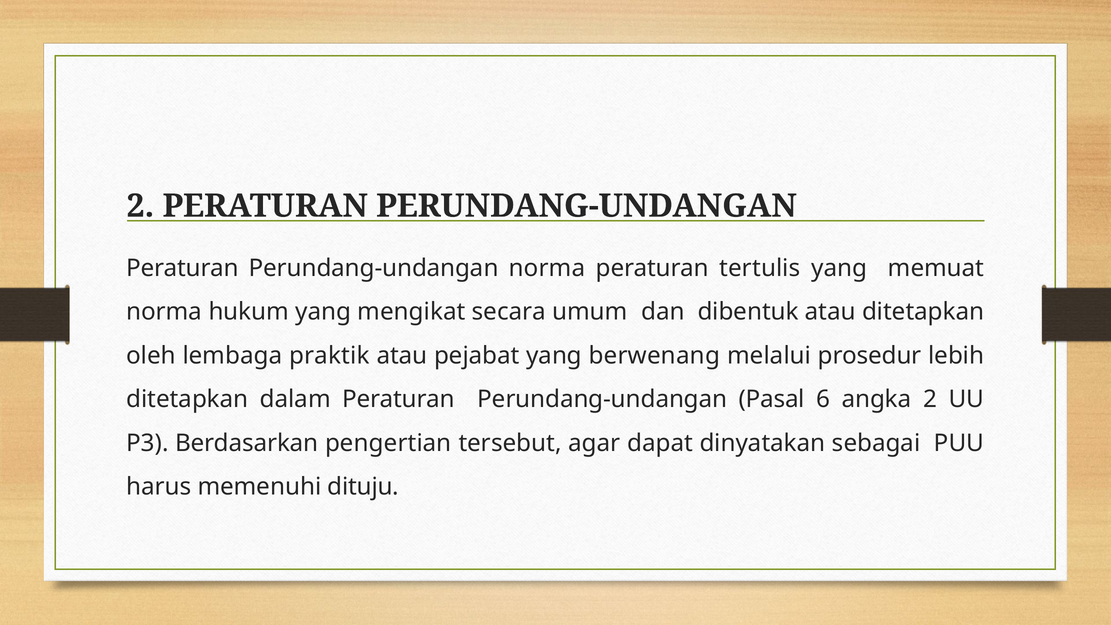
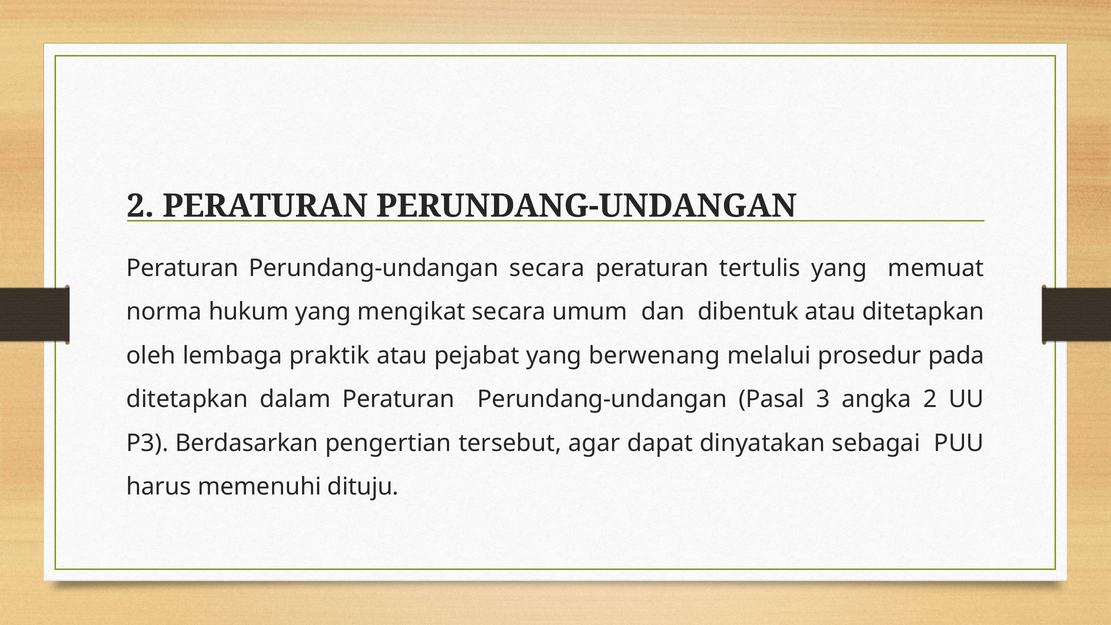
Perundang-undangan norma: norma -> secara (547, 268)
lebih: lebih -> pada (956, 355)
6: 6 -> 3 (823, 399)
